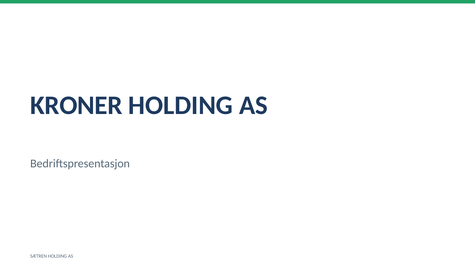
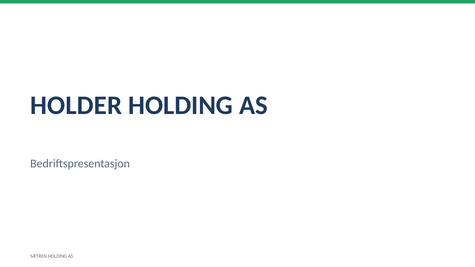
KRONER: KRONER -> HOLDER (76, 105)
